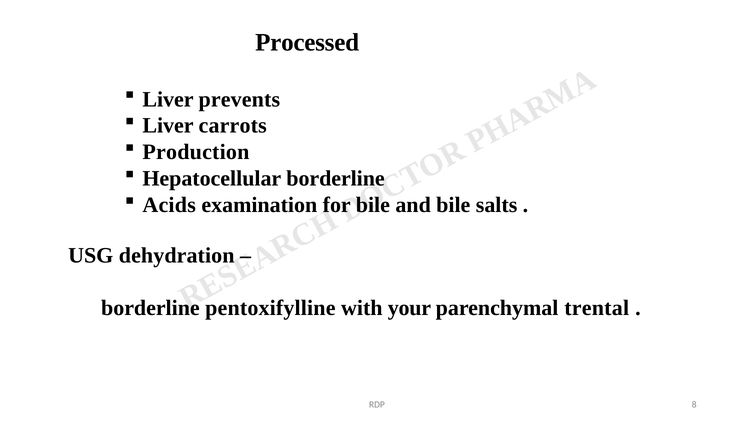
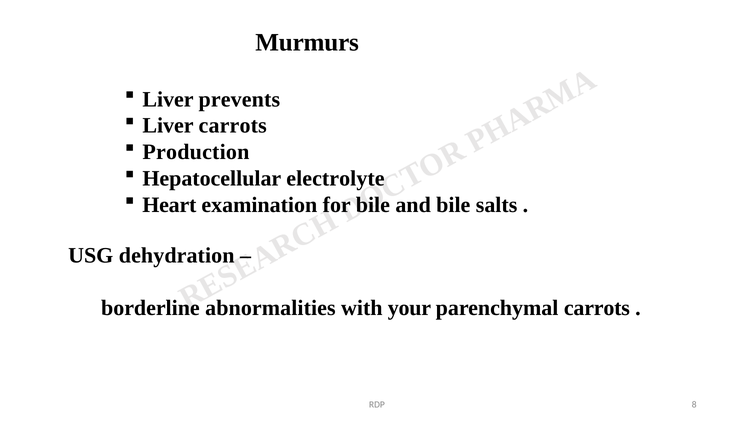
Processed: Processed -> Murmurs (307, 42)
Hepatocellular borderline: borderline -> electrolyte (335, 179)
Acids: Acids -> Heart (169, 205)
pentoxifylline: pentoxifylline -> abnormalities (270, 308)
parenchymal trental: trental -> carrots (597, 308)
